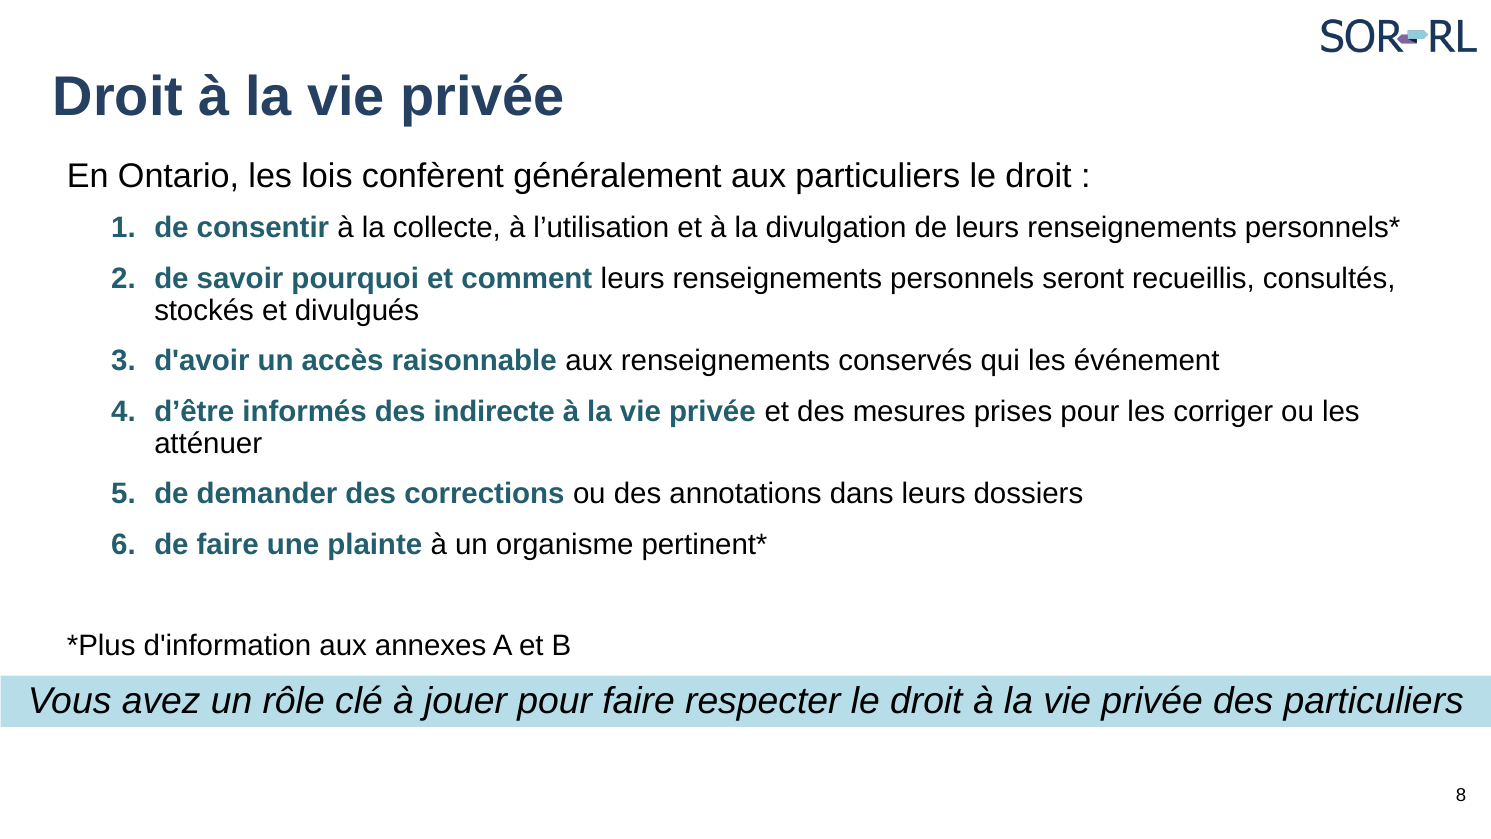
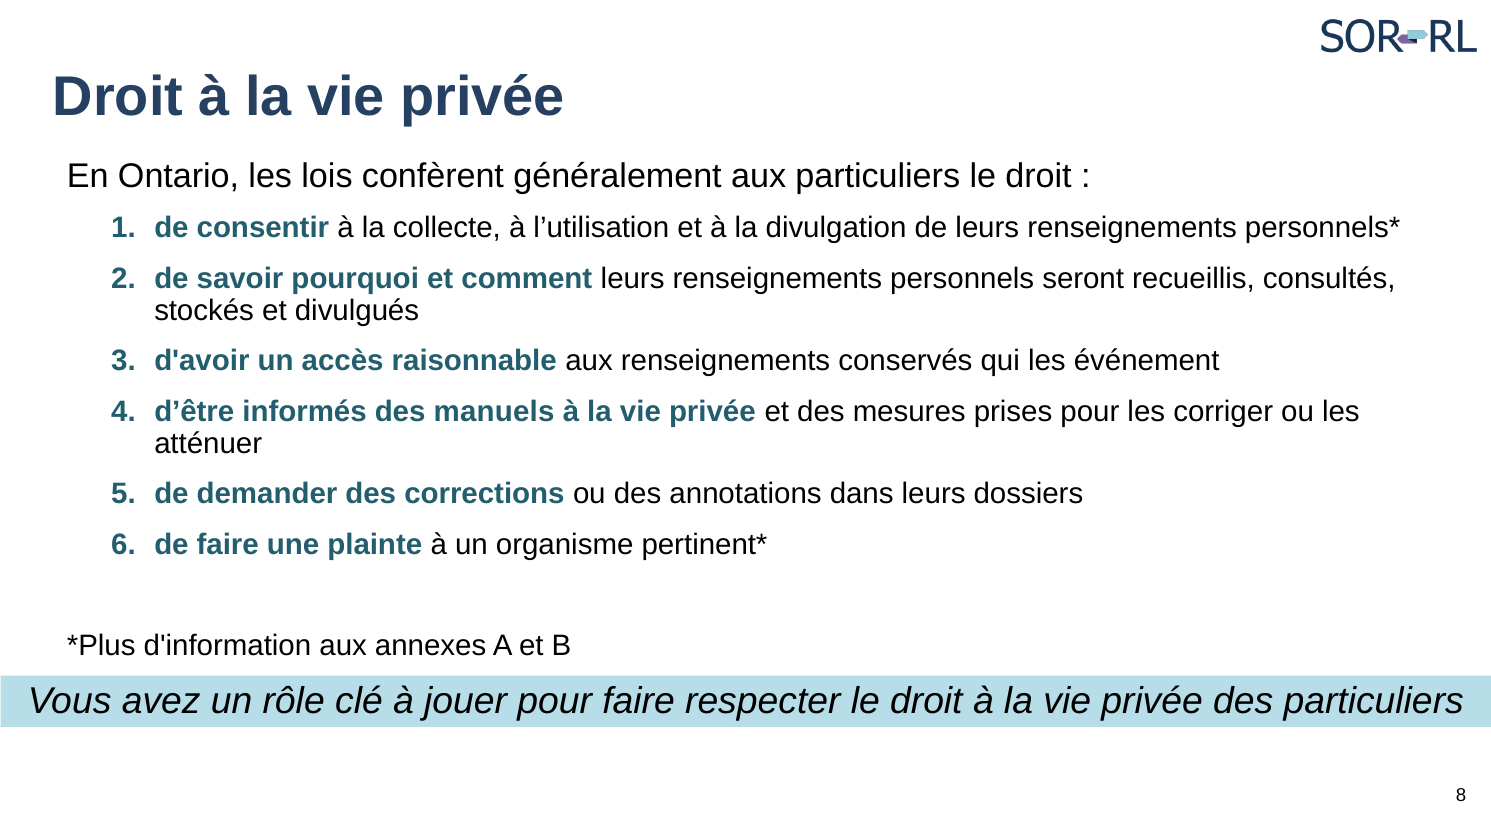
indirecte: indirecte -> manuels (494, 411)
